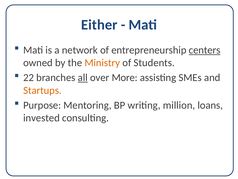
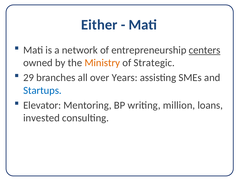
Students: Students -> Strategic (154, 63)
22: 22 -> 29 (29, 77)
all underline: present -> none (83, 77)
More: More -> Years (125, 77)
Startups colour: orange -> blue (42, 90)
Purpose: Purpose -> Elevator (42, 105)
